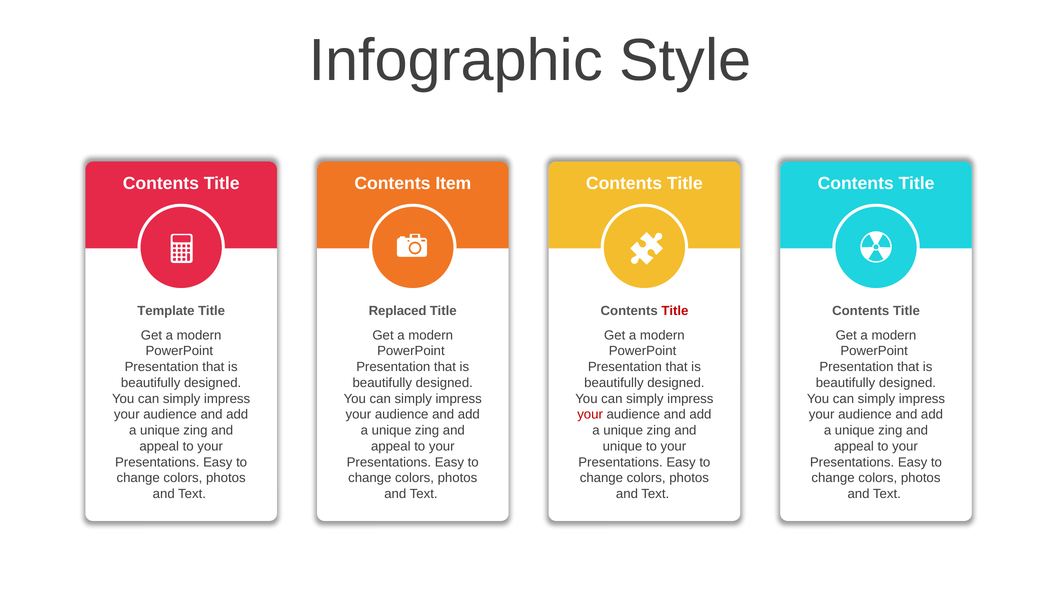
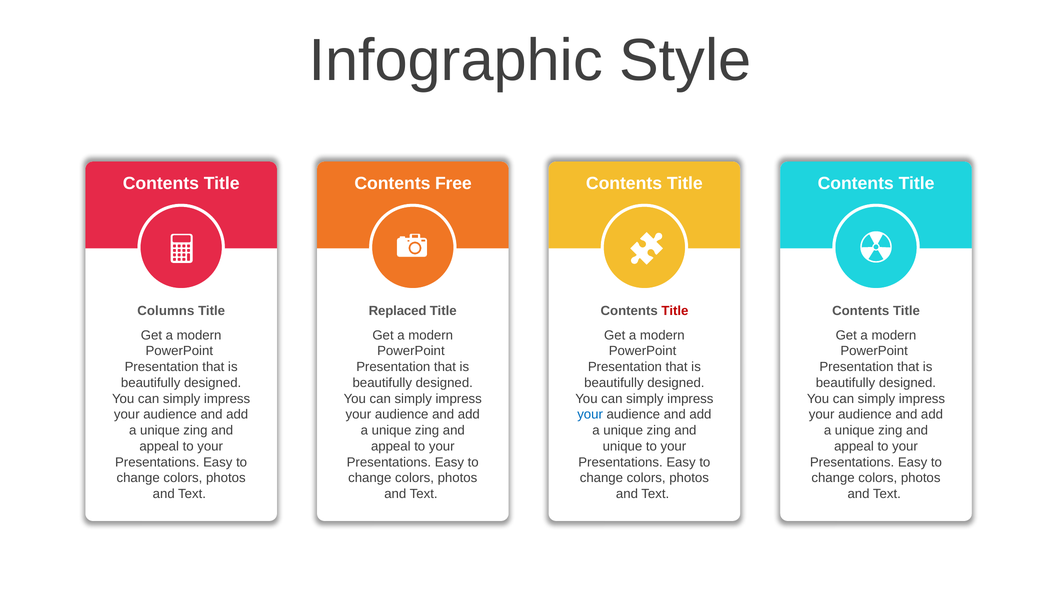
Item: Item -> Free (453, 184)
Template: Template -> Columns (166, 311)
your colour: red -> blue (590, 415)
